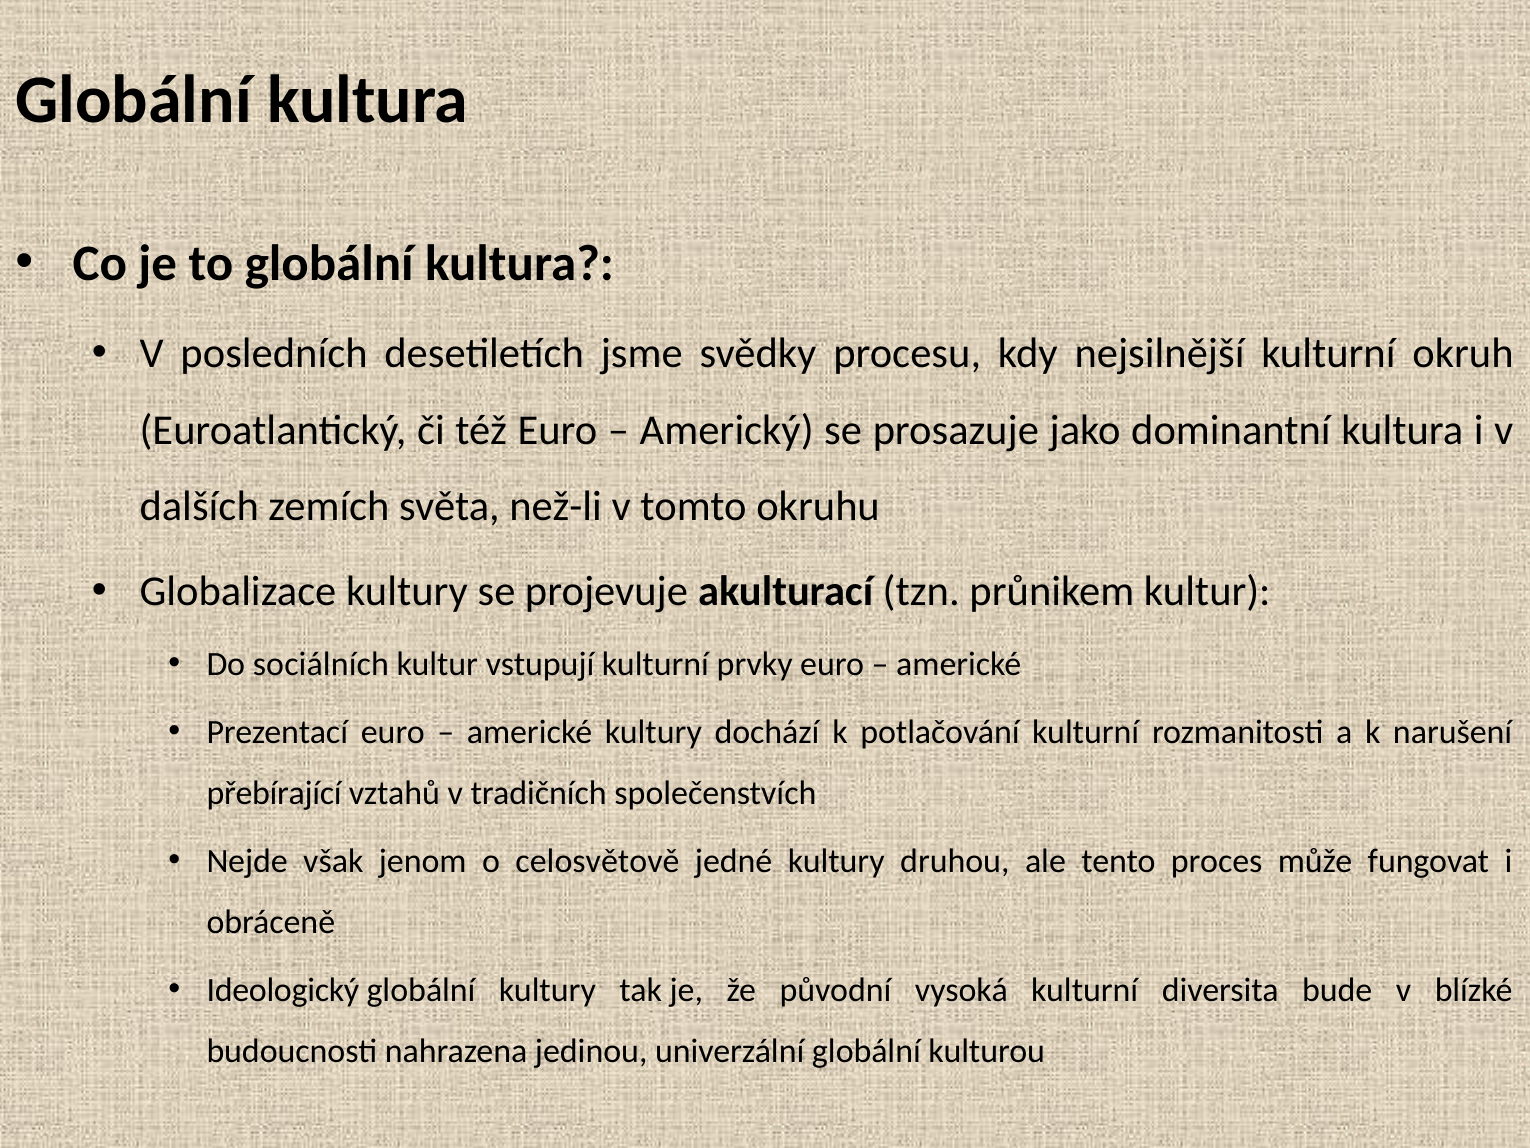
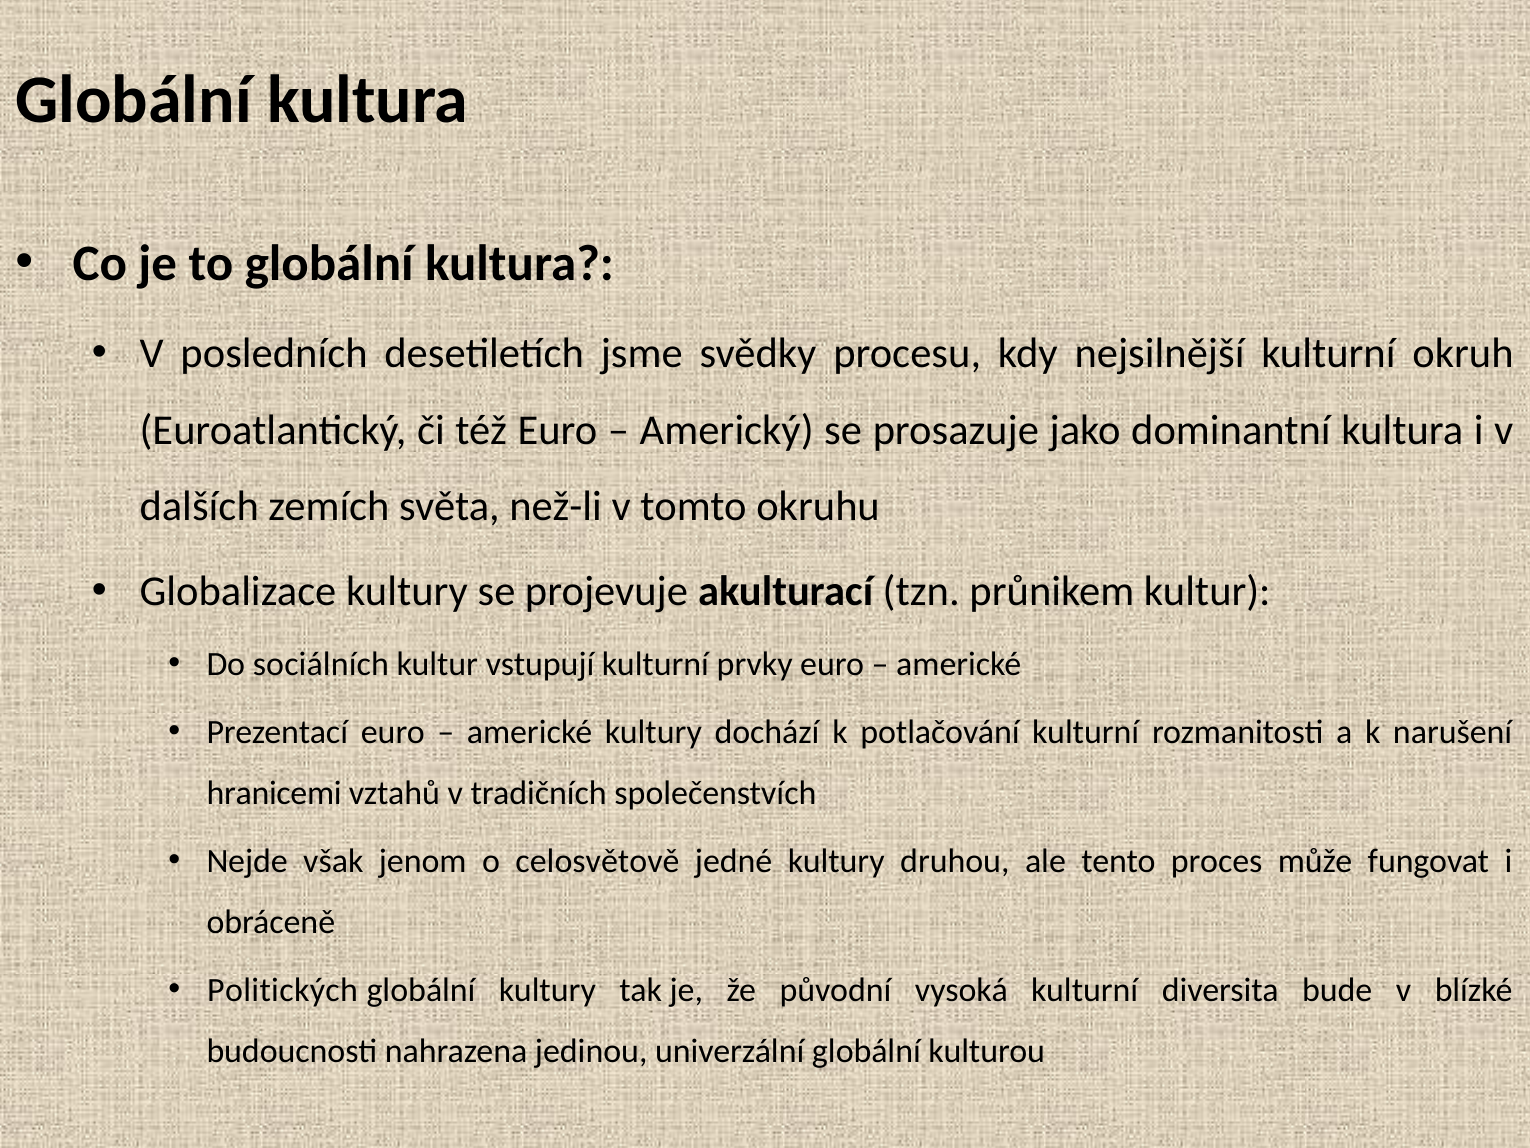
přebírající: přebírající -> hranicemi (274, 793)
Ideologický: Ideologický -> Politických (283, 990)
